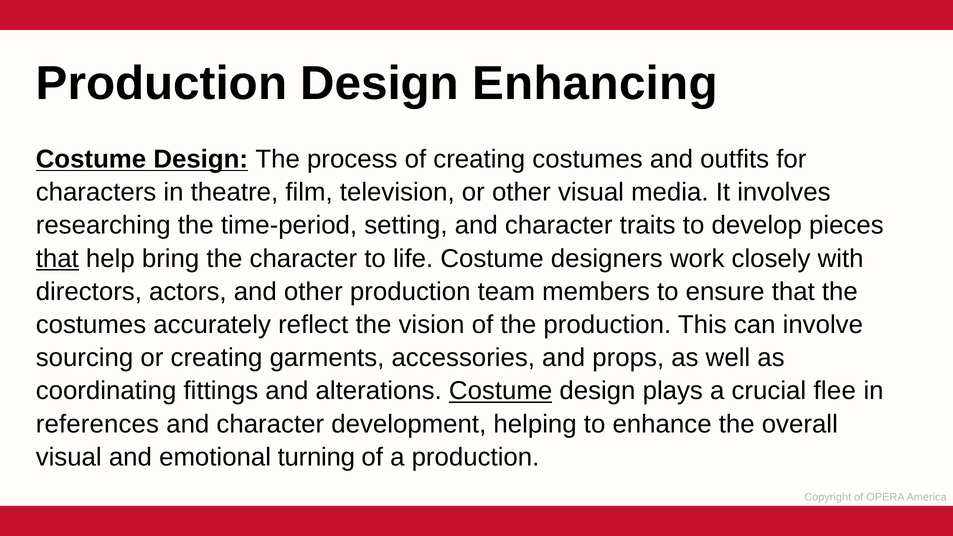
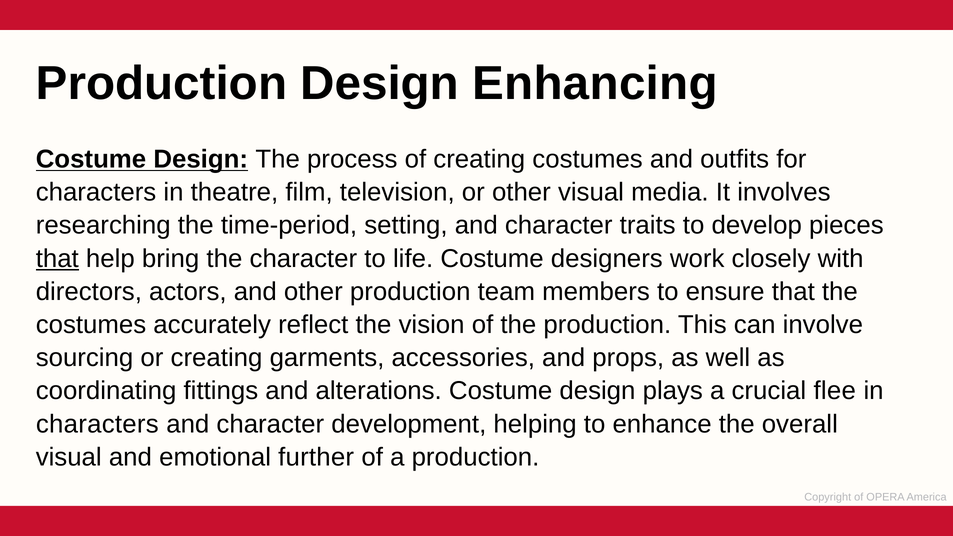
Costume underline: present -> none (501, 391)
references: references -> characters (97, 424)
turning: turning -> further (316, 457)
